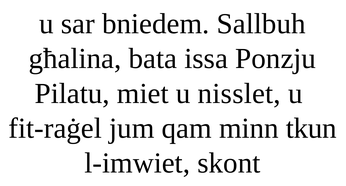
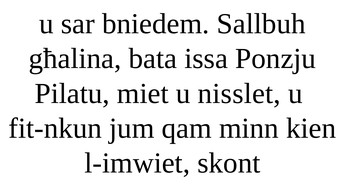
fit-raġel: fit-raġel -> fit-nkun (55, 129)
tkun: tkun -> kien (311, 129)
